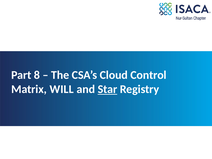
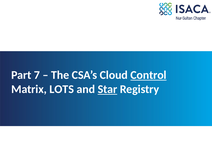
8: 8 -> 7 (37, 75)
Control underline: none -> present (148, 75)
WILL: WILL -> LOTS (62, 89)
